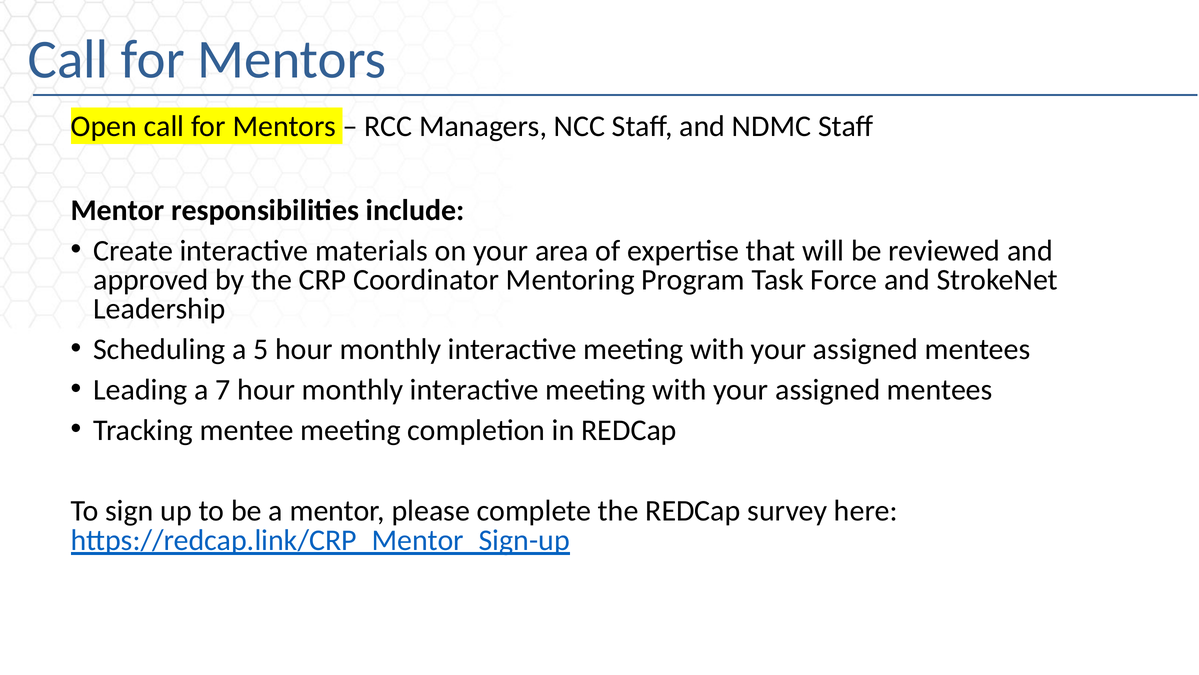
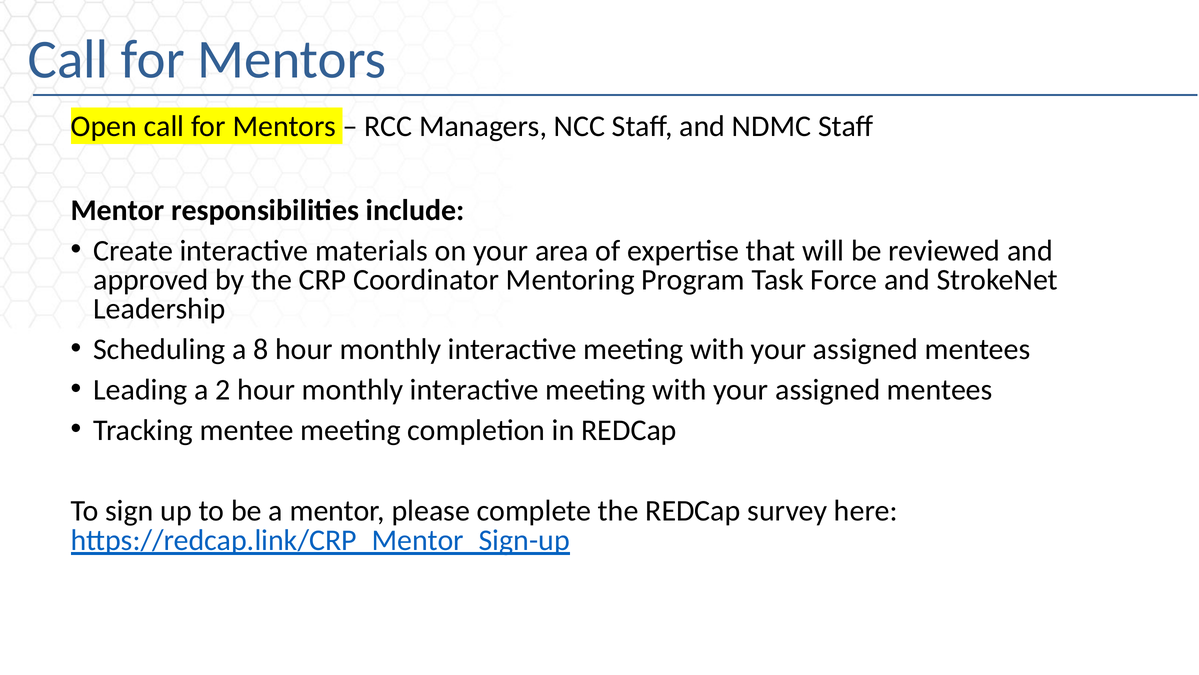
5: 5 -> 8 (261, 349)
7: 7 -> 2 (223, 389)
